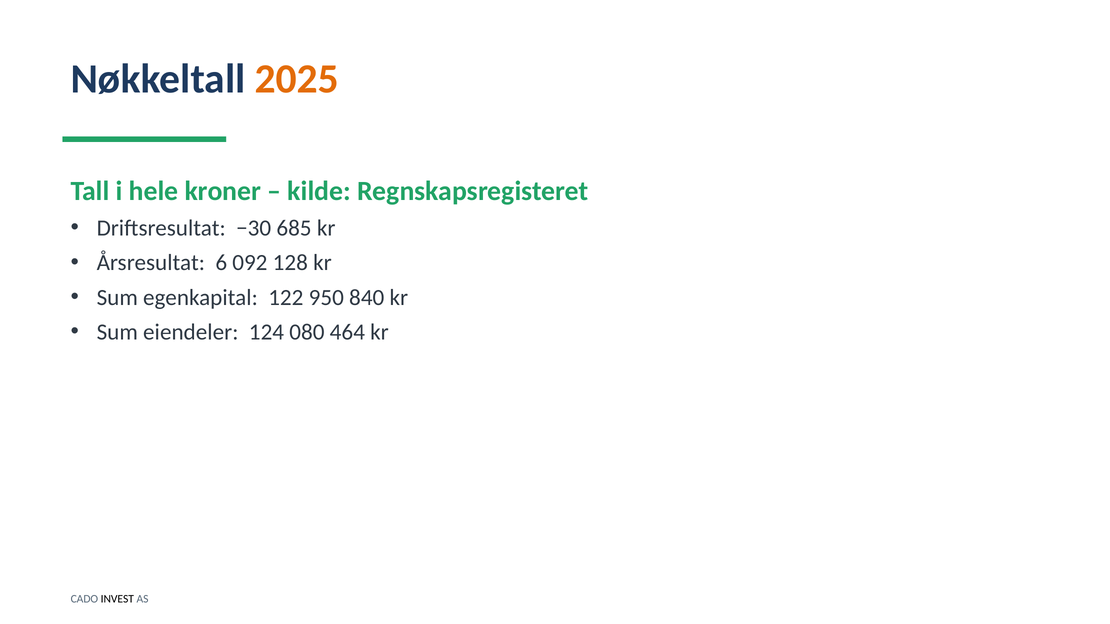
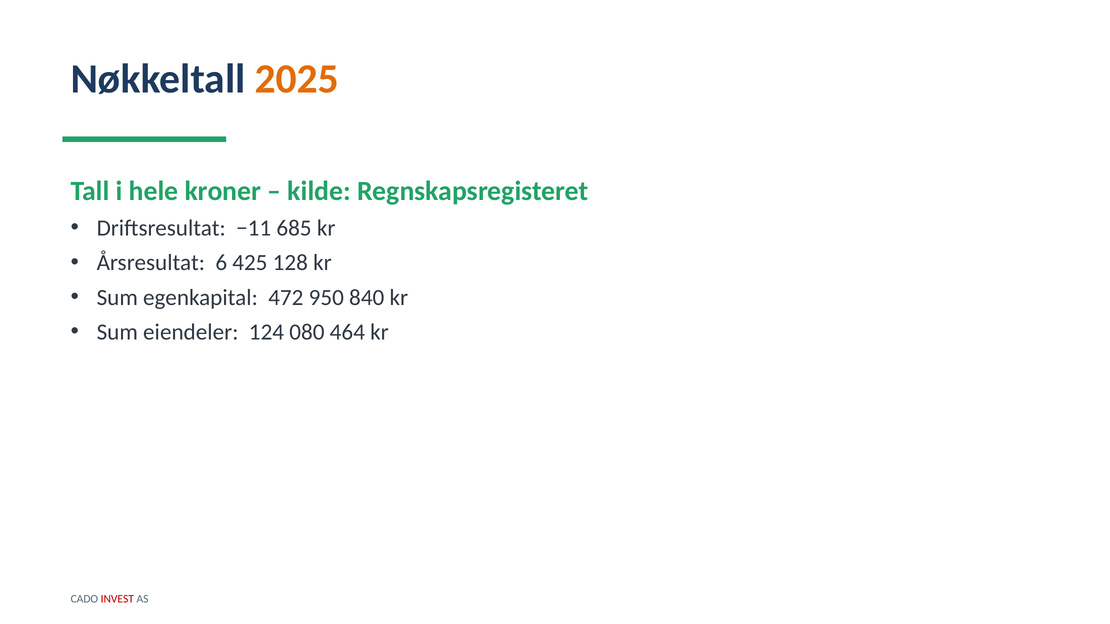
−30: −30 -> −11 (254, 228)
092: 092 -> 425 (250, 263)
122: 122 -> 472 (286, 298)
INVEST colour: black -> red (117, 599)
